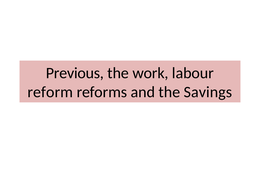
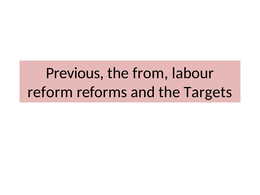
work: work -> from (150, 73)
Savings: Savings -> Targets (208, 92)
